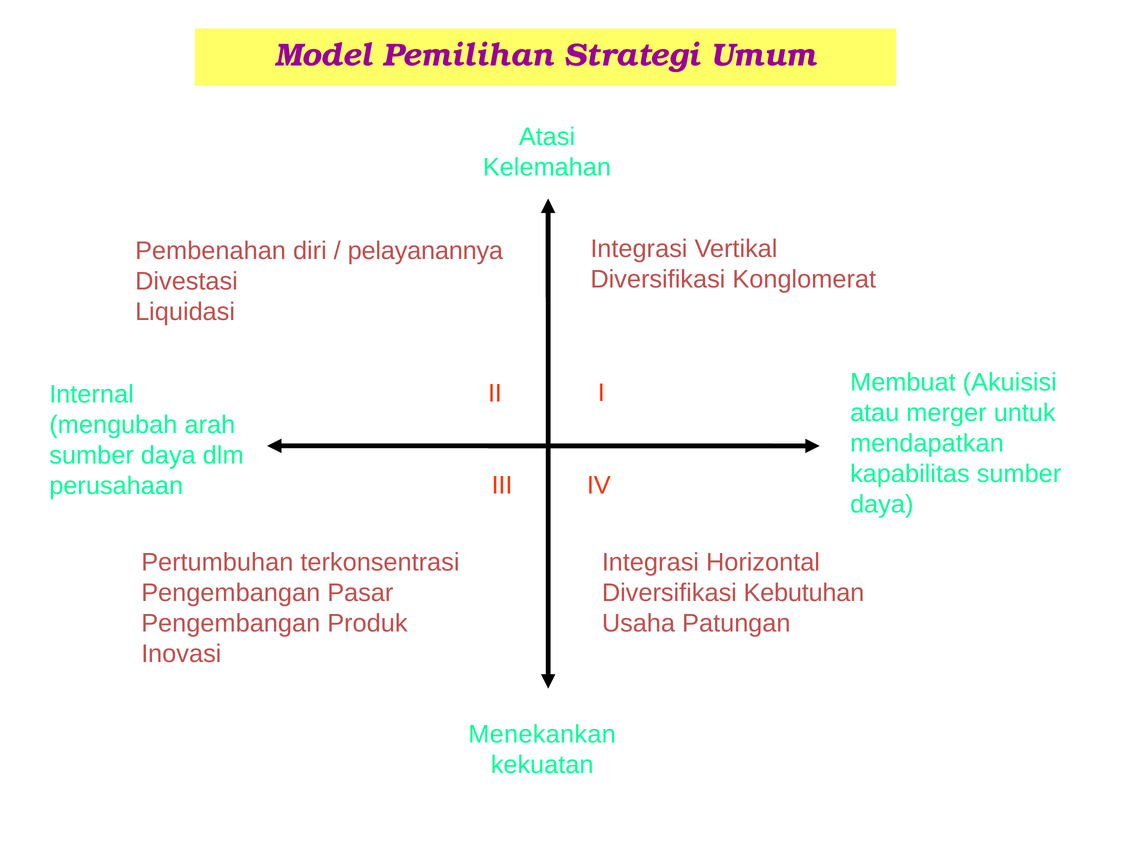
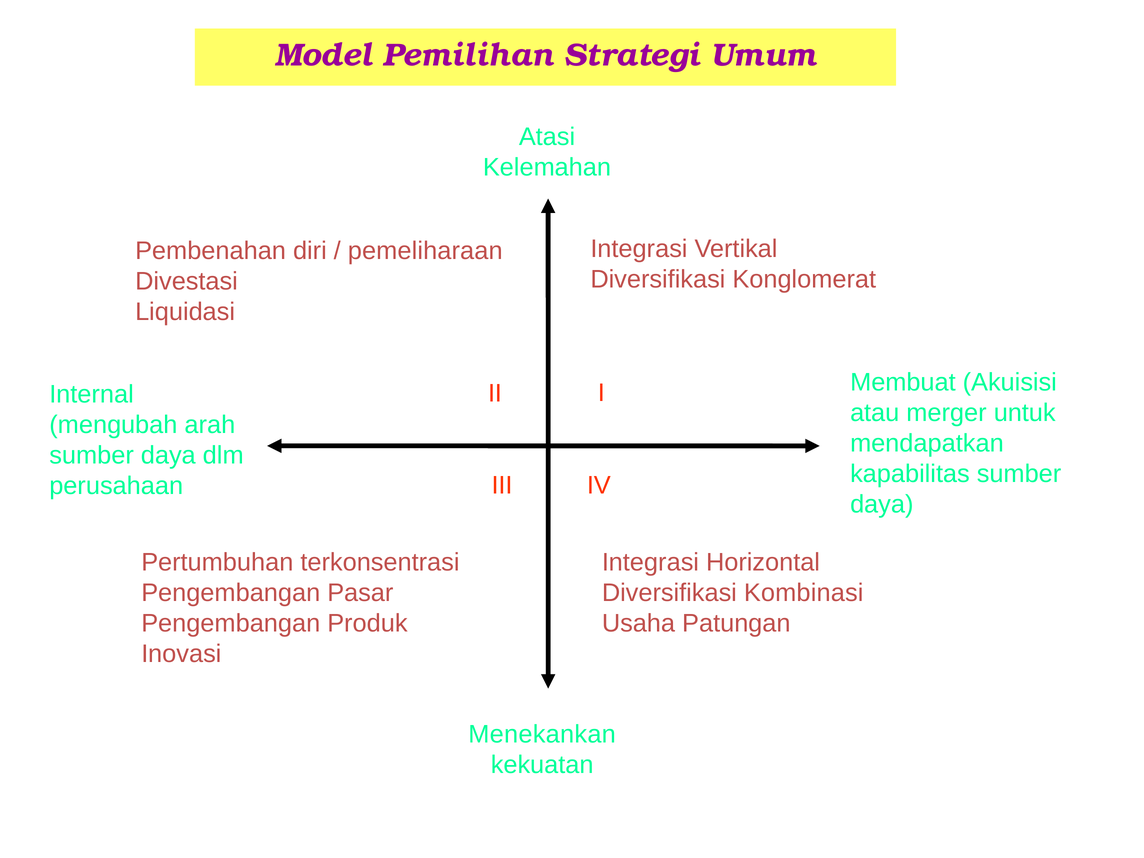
pelayanannya: pelayanannya -> pemeliharaan (425, 251)
Kebutuhan: Kebutuhan -> Kombinasi (804, 593)
